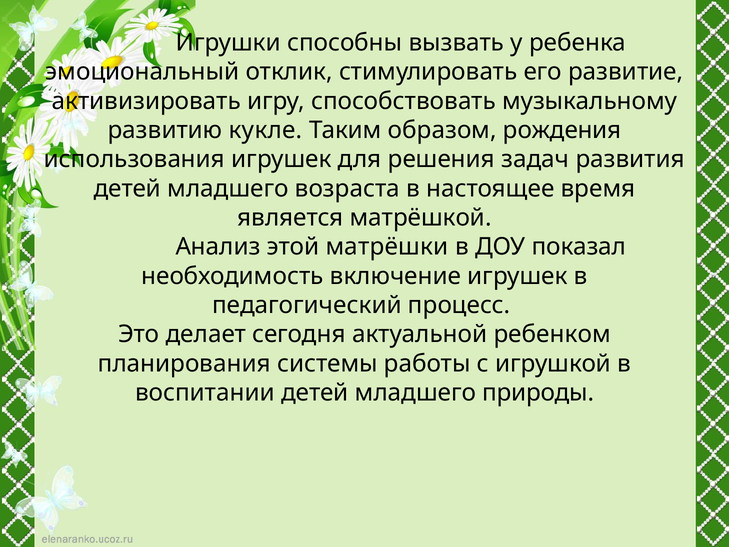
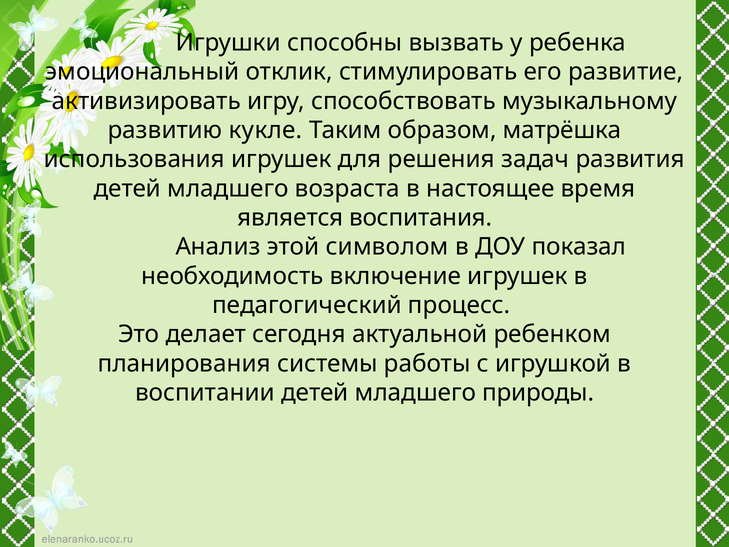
рождения: рождения -> матрёшка (562, 130)
матрёшкой: матрёшкой -> воспитания (421, 218)
матрёшки: матрёшки -> символом (387, 247)
